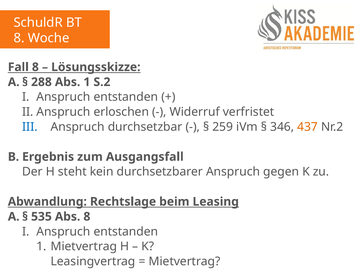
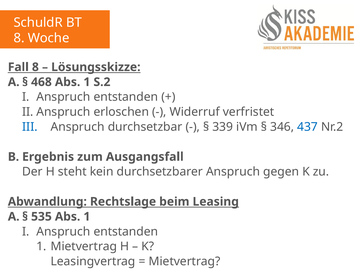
288: 288 -> 468 (41, 82)
259: 259 -> 339 (223, 127)
437 colour: orange -> blue (308, 127)
535 Abs 8: 8 -> 1 (87, 217)
